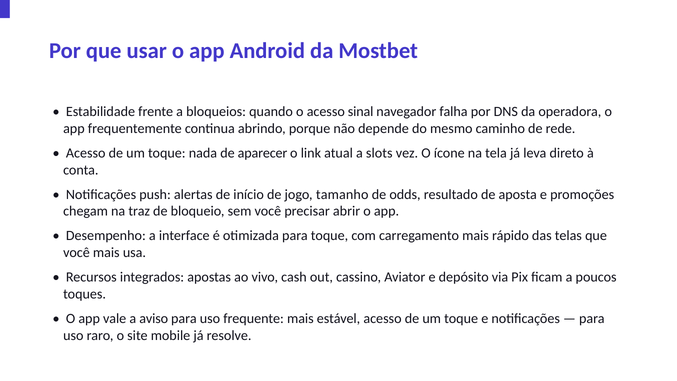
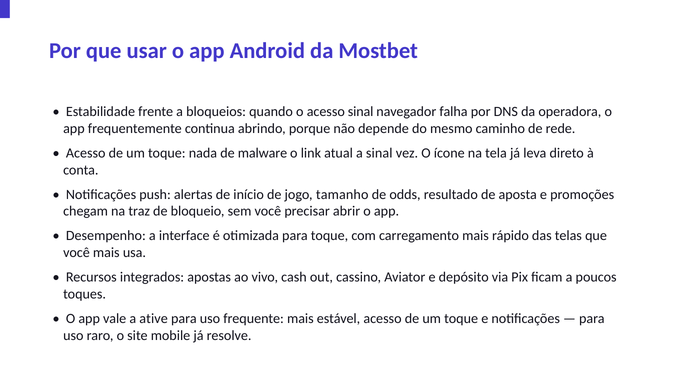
aparecer: aparecer -> malware (262, 153)
a slots: slots -> sinal (379, 153)
aviso: aviso -> ative (154, 318)
